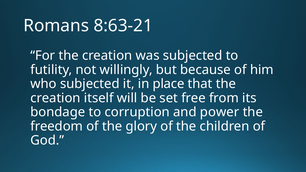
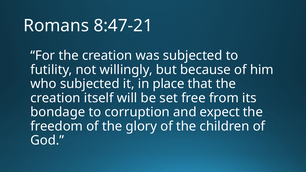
8:63-21: 8:63-21 -> 8:47-21 (123, 26)
power: power -> expect (220, 112)
